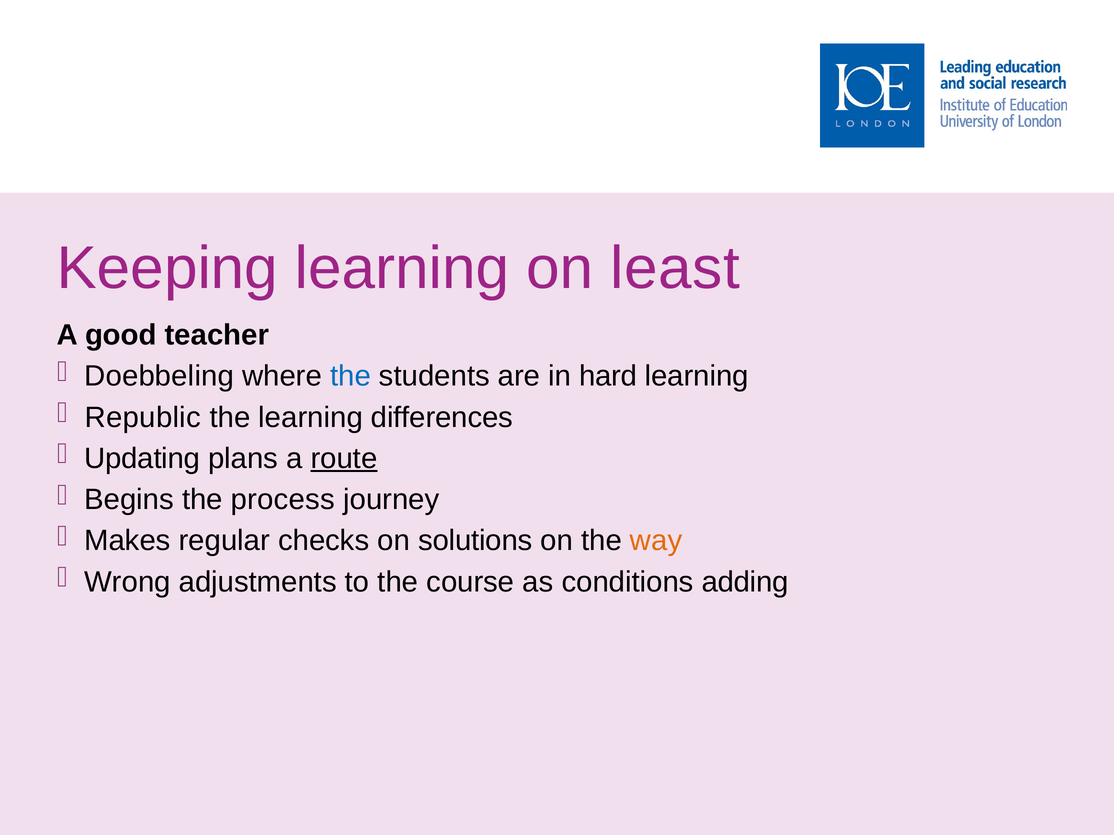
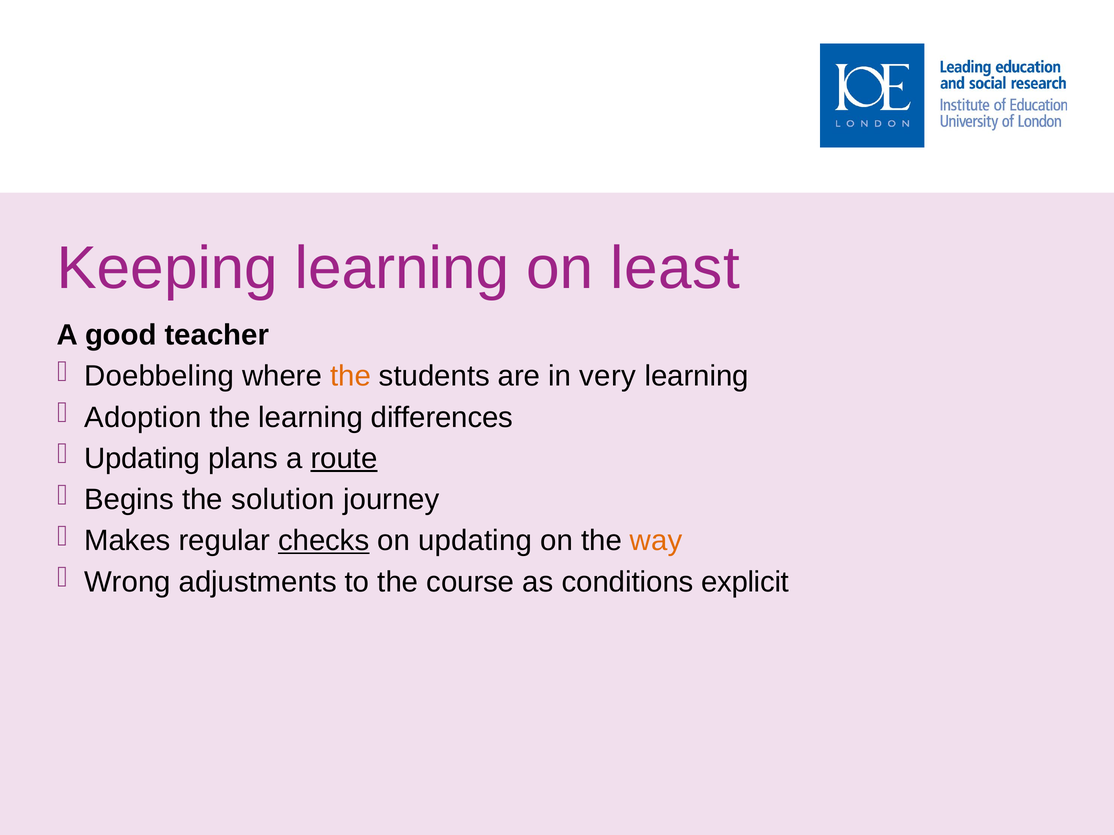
the colour: blue -> orange (351, 376)
hard: hard -> very (608, 376)
Republic: Republic -> Adoption (143, 418)
process: process -> solution (283, 500)
checks underline: none -> present (324, 541)
on solutions: solutions -> updating (475, 541)
adding: adding -> explicit (745, 582)
